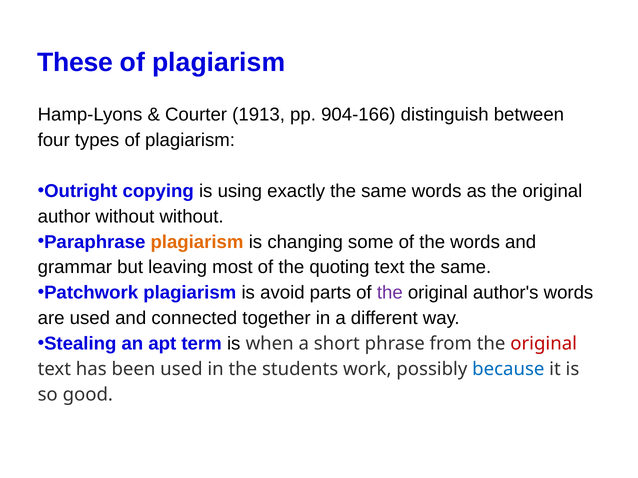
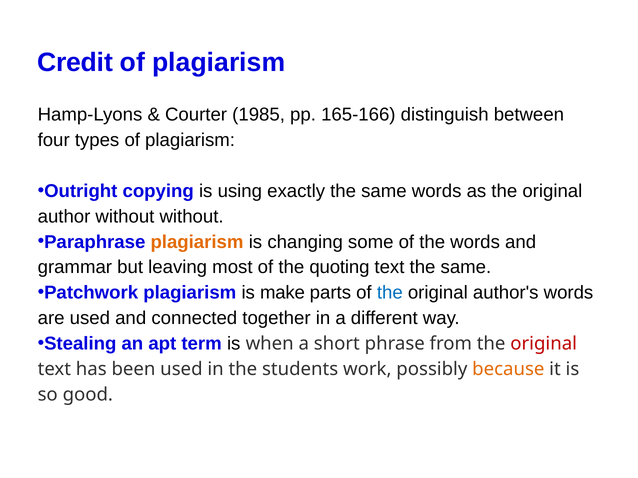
These: These -> Credit (75, 63)
1913: 1913 -> 1985 (259, 115)
904-166: 904-166 -> 165-166 (358, 115)
avoid: avoid -> make (282, 293)
the colour: purple -> blue (390, 293)
because colour: blue -> orange (508, 369)
